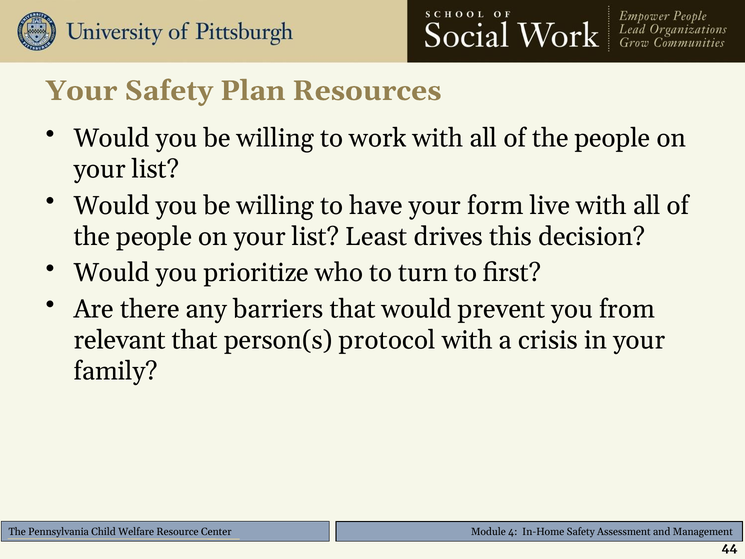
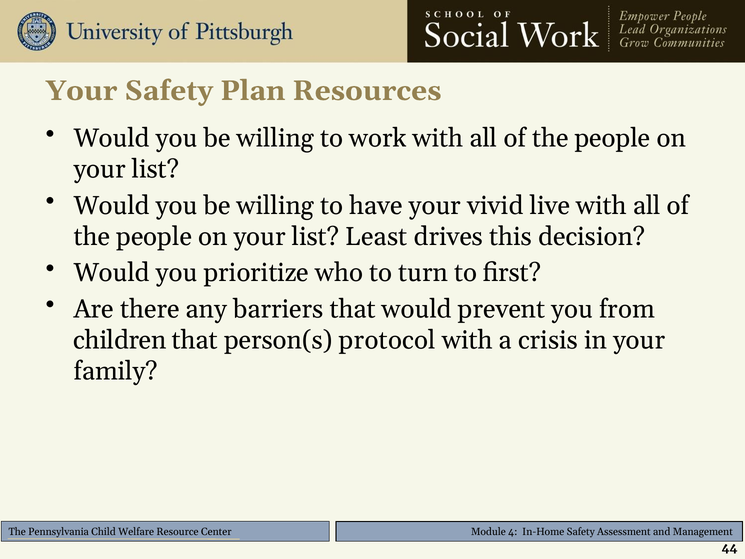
form: form -> vivid (495, 205)
relevant: relevant -> children (120, 340)
